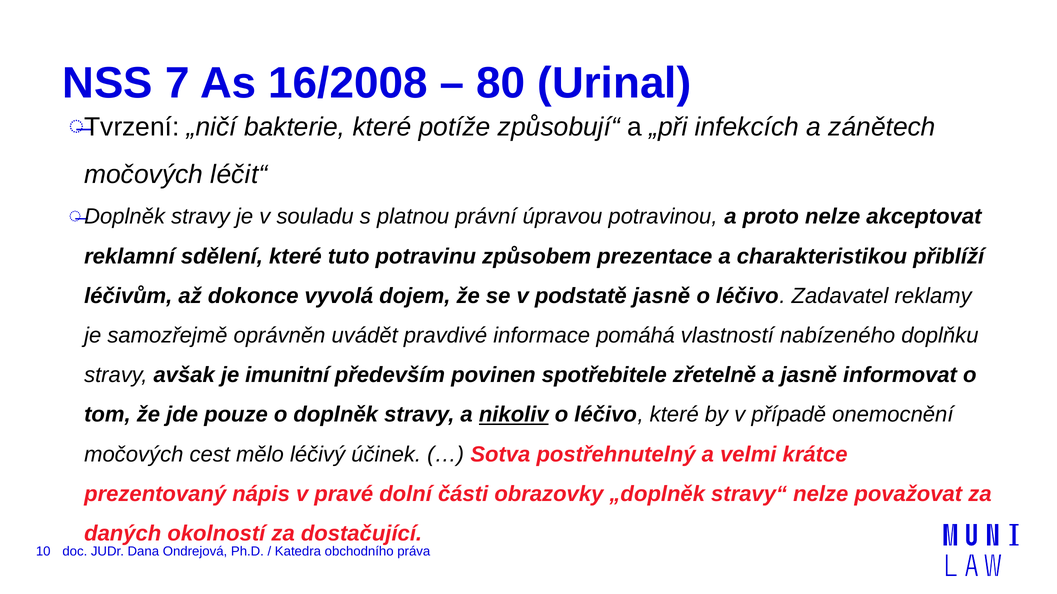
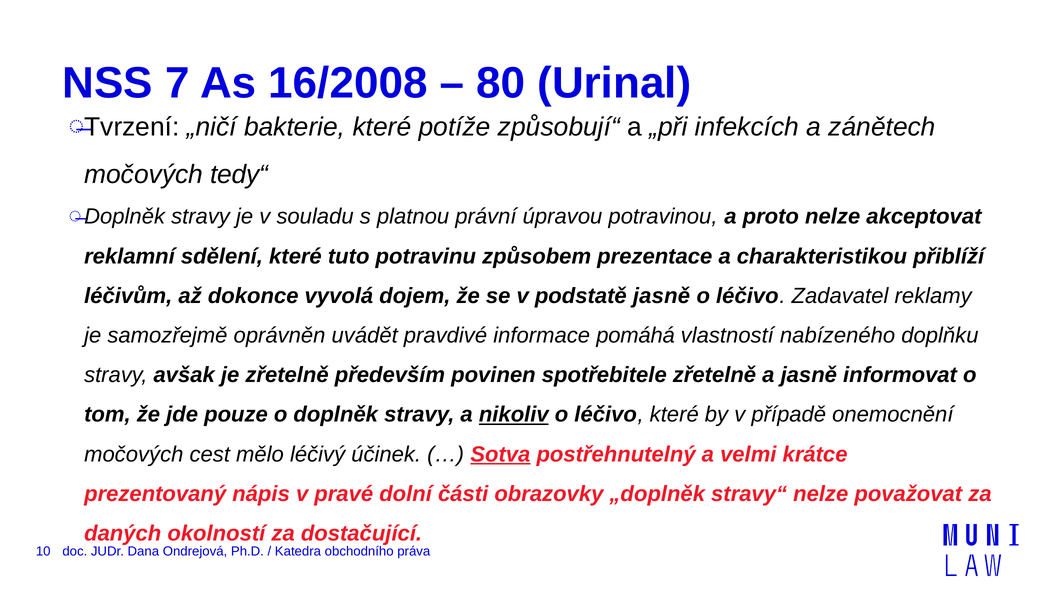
léčit“: léčit“ -> tedy“ (239, 175)
je imunitní: imunitní -> zřetelně (287, 375)
Sotva underline: none -> present (500, 455)
